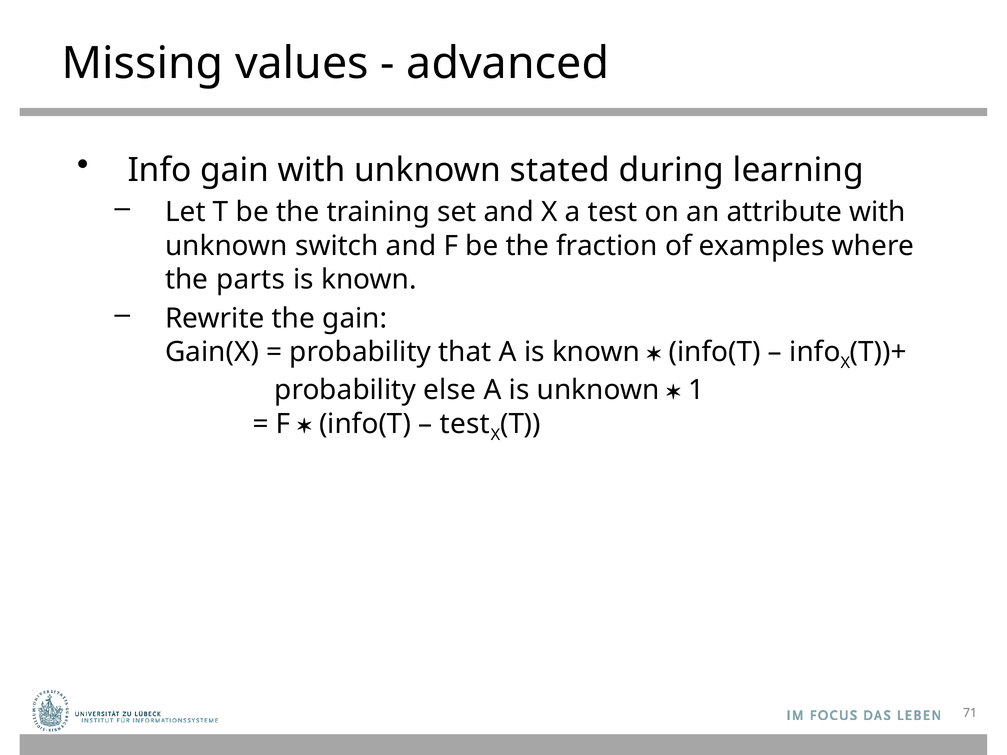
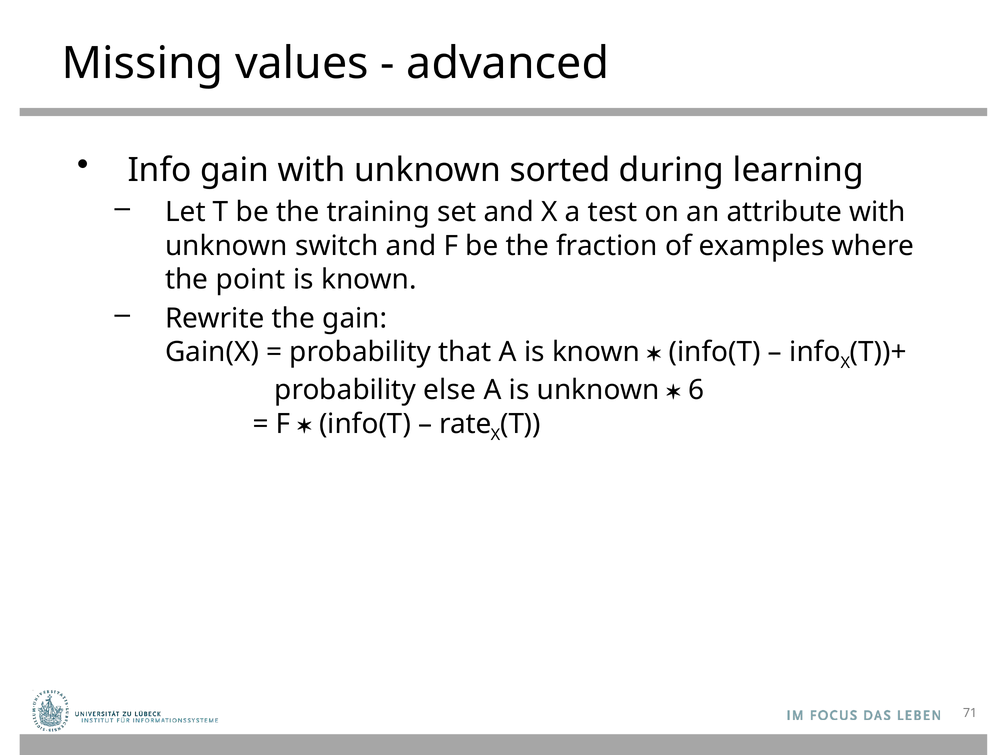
stated: stated -> sorted (560, 170)
parts: parts -> point (251, 279)
1: 1 -> 6 (696, 390)
test: test -> rate (465, 424)
